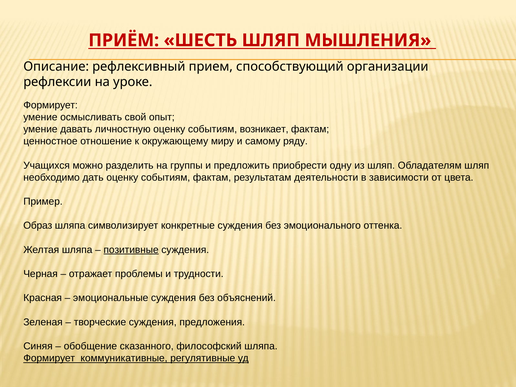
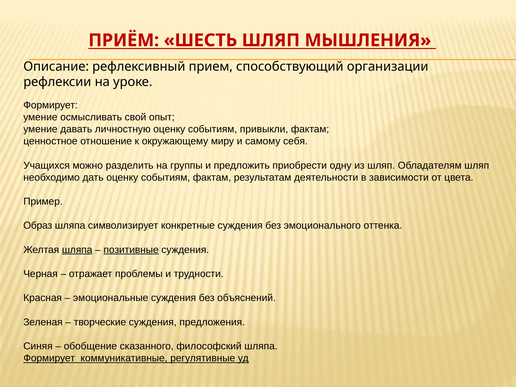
возникает: возникает -> привыкли (264, 129)
ряду: ряду -> себя (295, 141)
шляпа underline: none -> present (77, 250)
